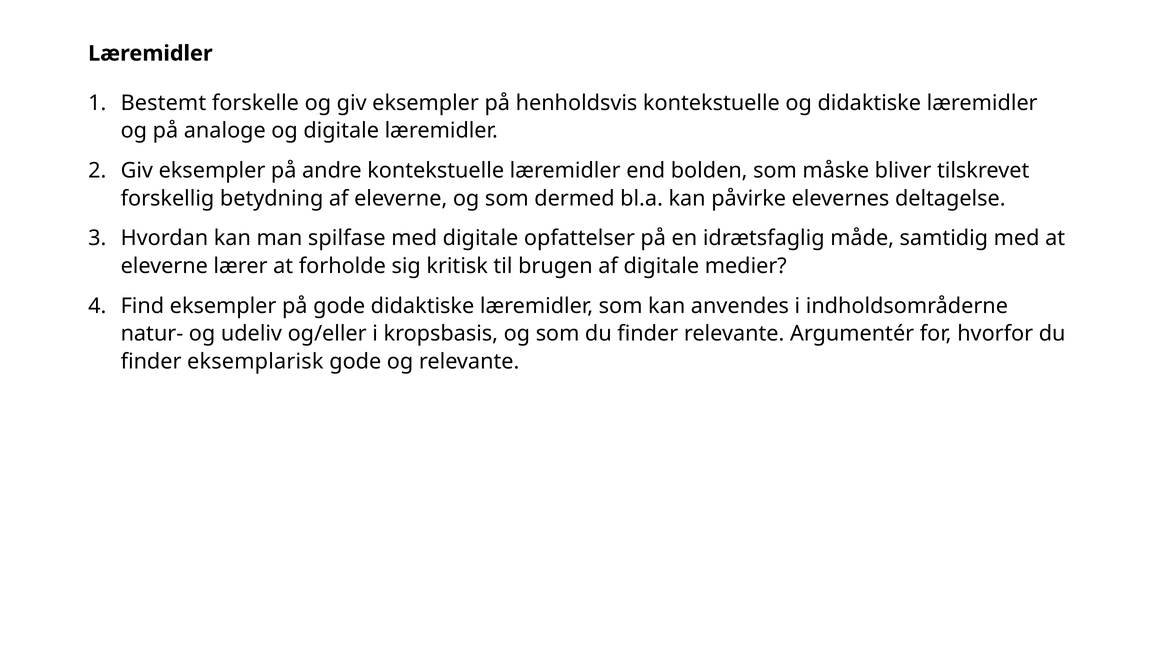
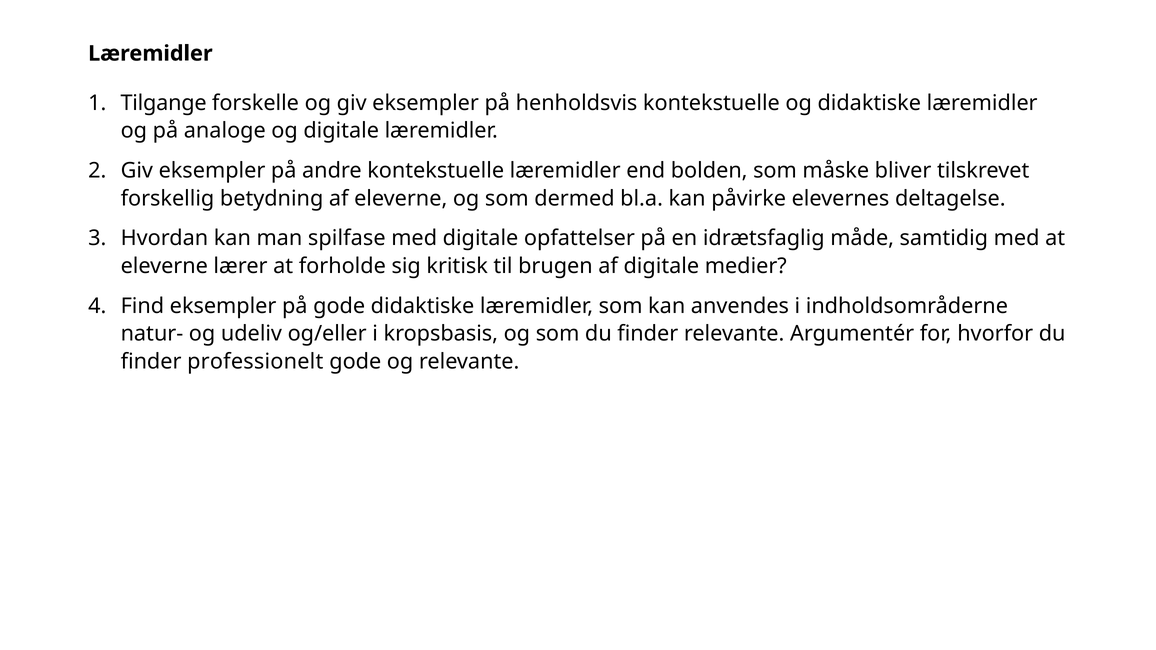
Bestemt: Bestemt -> Tilgange (164, 103)
eksemplarisk: eksemplarisk -> professionelt (255, 362)
